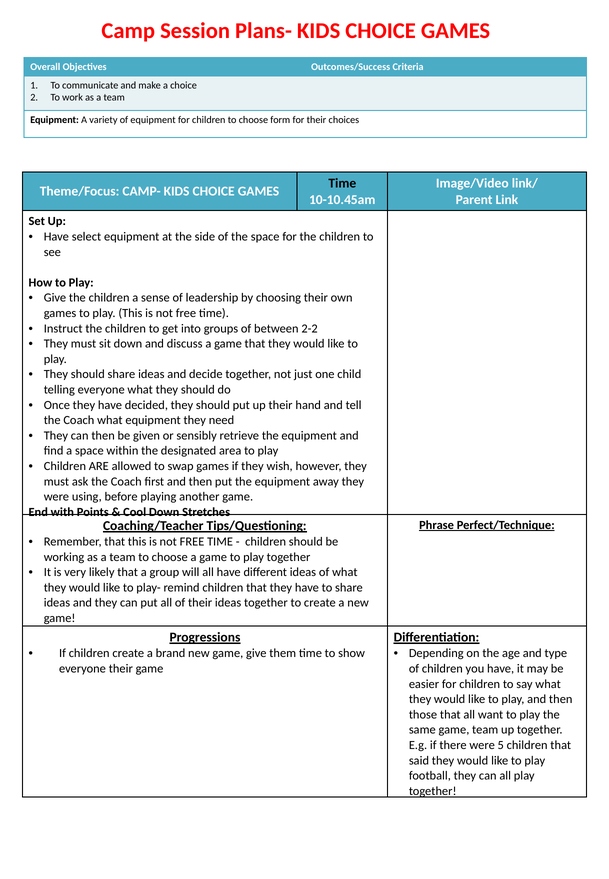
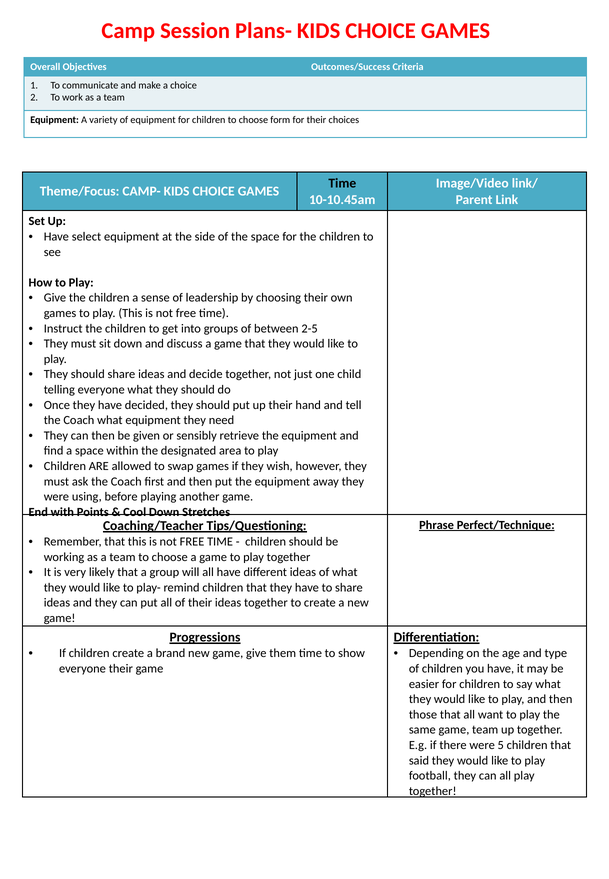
2-2: 2-2 -> 2-5 (310, 329)
